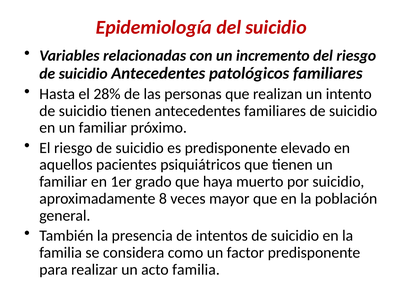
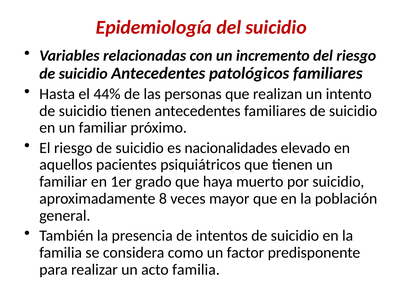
28%: 28% -> 44% (107, 94)
es predisponente: predisponente -> nacionalidades (231, 148)
